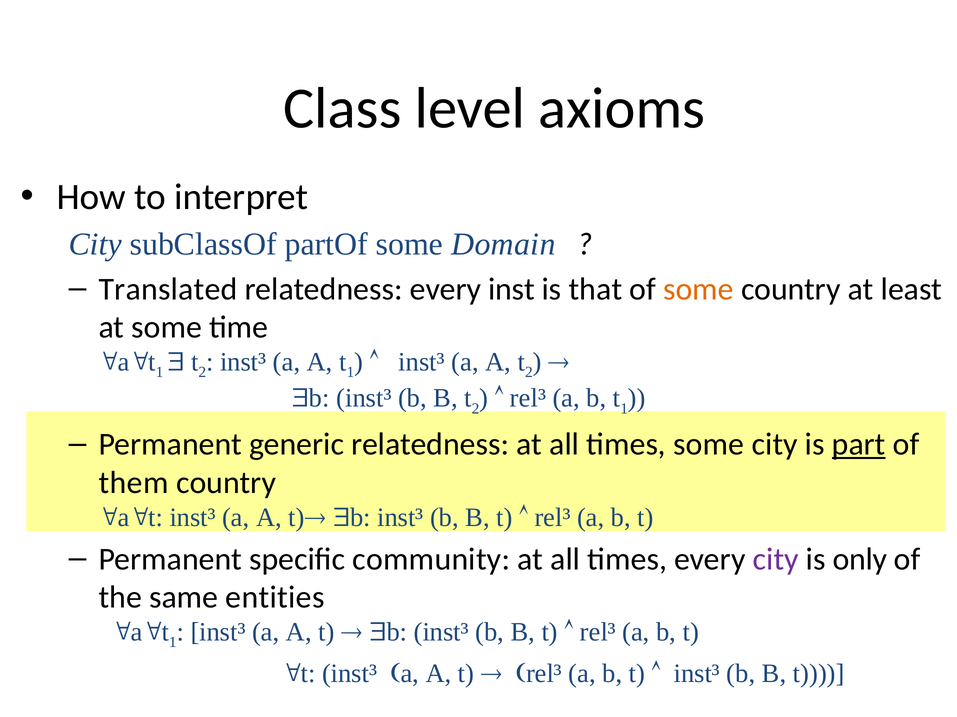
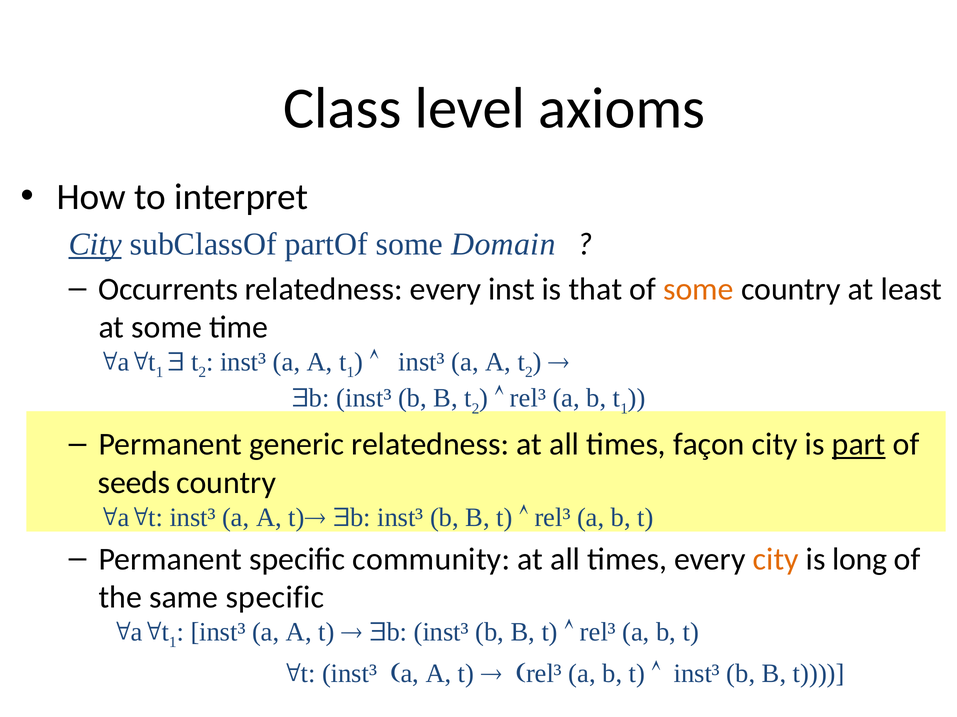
City underline: none -> present (95, 245)
Translated: Translated -> Occurrents (168, 289)
times some: some -> façon (709, 445)
them: them -> seeds (134, 483)
city colour: purple -> orange (776, 560)
only: only -> long (860, 560)
same entities: entities -> specific (275, 598)
